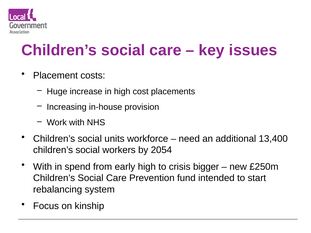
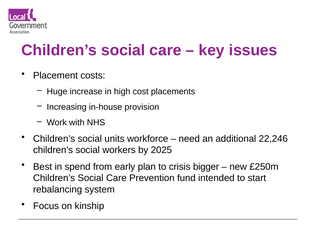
13,400: 13,400 -> 22,246 (273, 139)
2054: 2054 -> 2025 (161, 150)
With: With -> Best (43, 167)
early high: high -> plan (147, 167)
